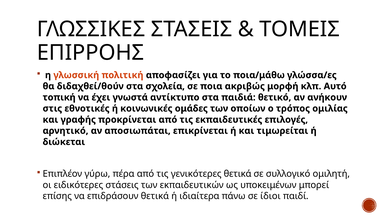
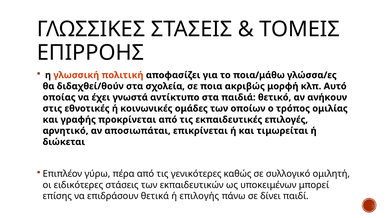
τοπική: τοπική -> οποίας (59, 97)
γενικότερες θετικά: θετικά -> καθώς (238, 174)
ιδιαίτερα: ιδιαίτερα -> επιλογής (199, 196)
ίδιοι: ίδιοι -> δίνει (270, 196)
